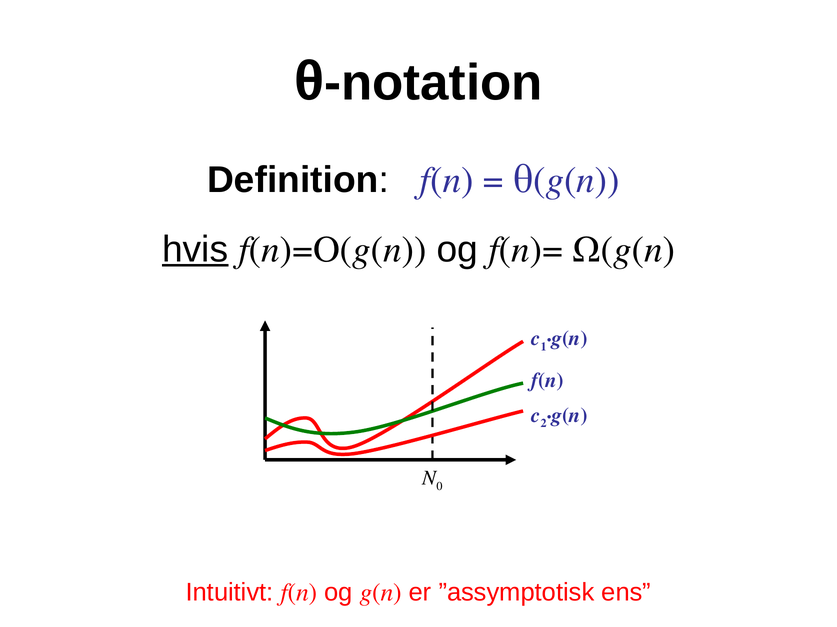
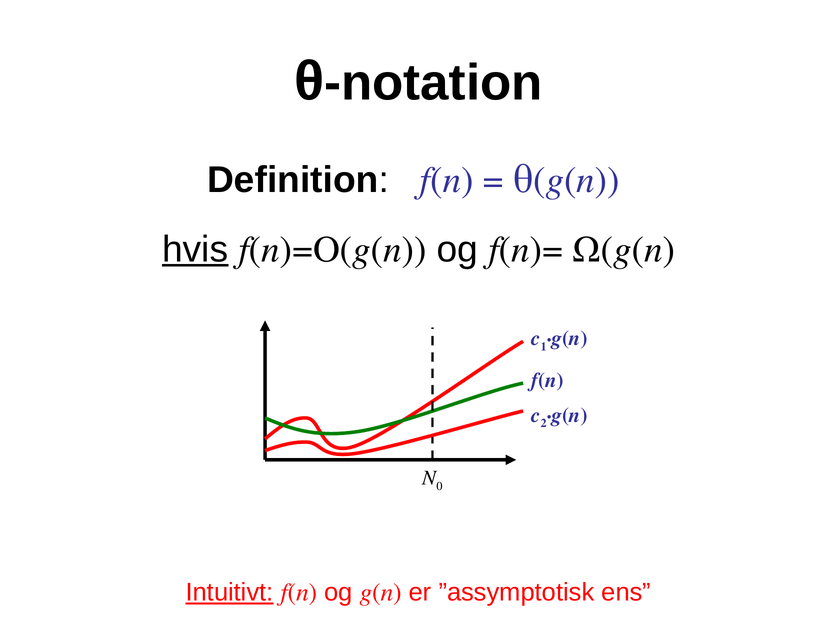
Intuitivt underline: none -> present (230, 593)
